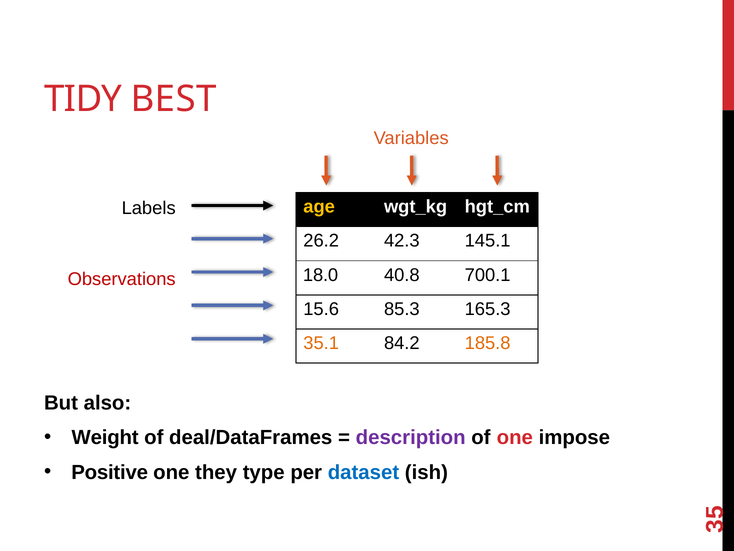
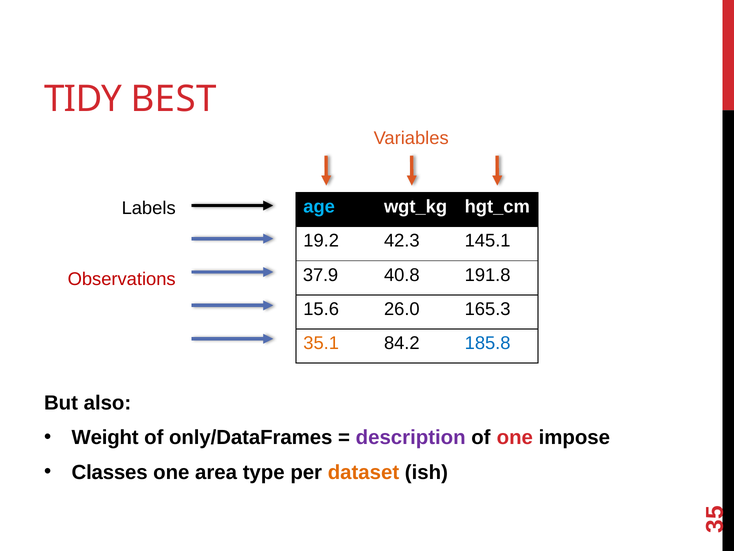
age colour: yellow -> light blue (319, 207)
26.2: 26.2 -> 19.2 (321, 241)
18.0: 18.0 -> 37.9 (321, 275)
700.1: 700.1 -> 191.8 (488, 275)
85.3: 85.3 -> 26.0 (402, 309)
185.8 colour: orange -> blue (488, 343)
deal/DataFrames: deal/DataFrames -> only/DataFrames (251, 437)
Positive: Positive -> Classes (110, 472)
they: they -> area (216, 472)
dataset colour: blue -> orange (363, 472)
